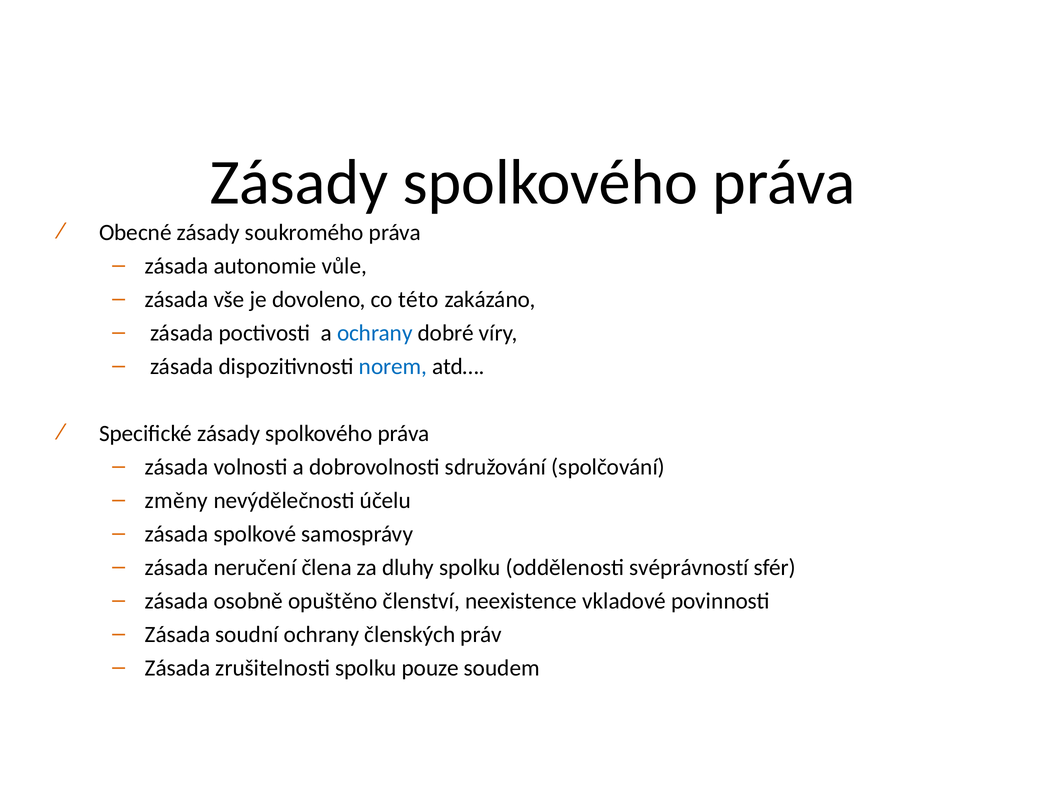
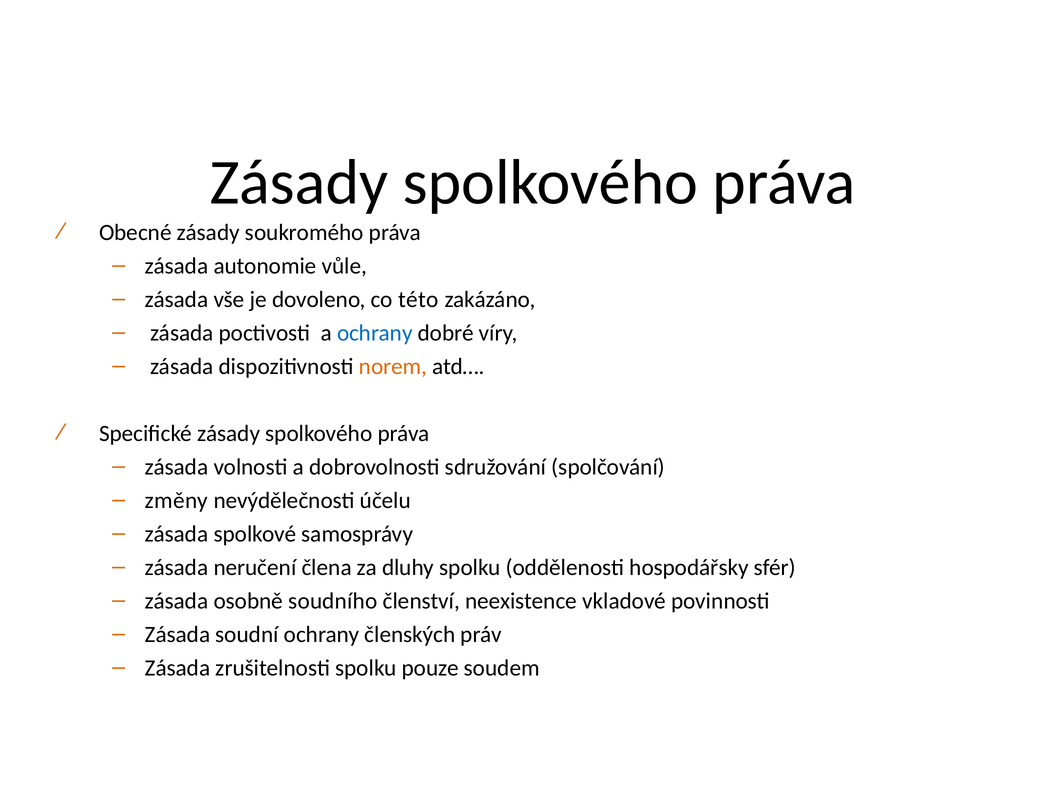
norem colour: blue -> orange (393, 366)
svéprávností: svéprávností -> hospodářsky (689, 567)
opuštěno: opuštěno -> soudního (333, 601)
